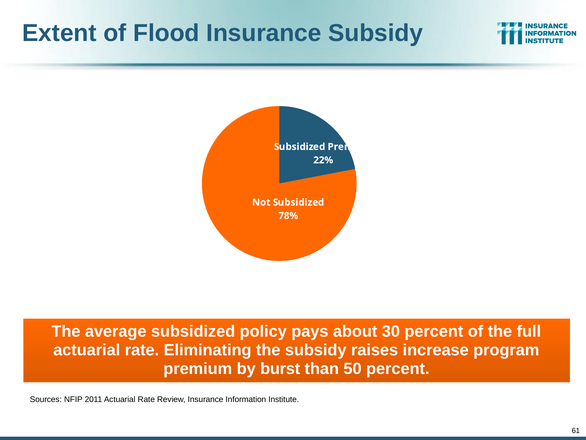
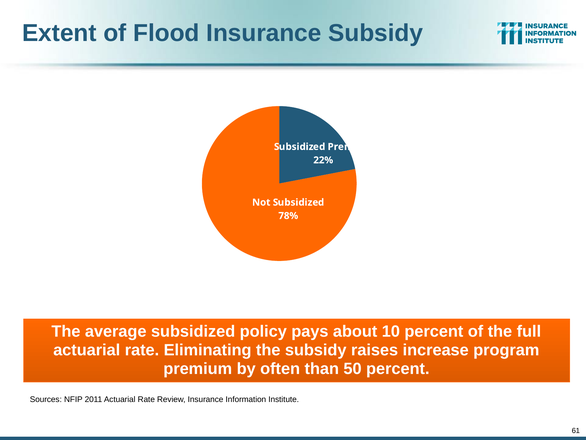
30: 30 -> 10 (391, 331)
burst: burst -> often (280, 368)
